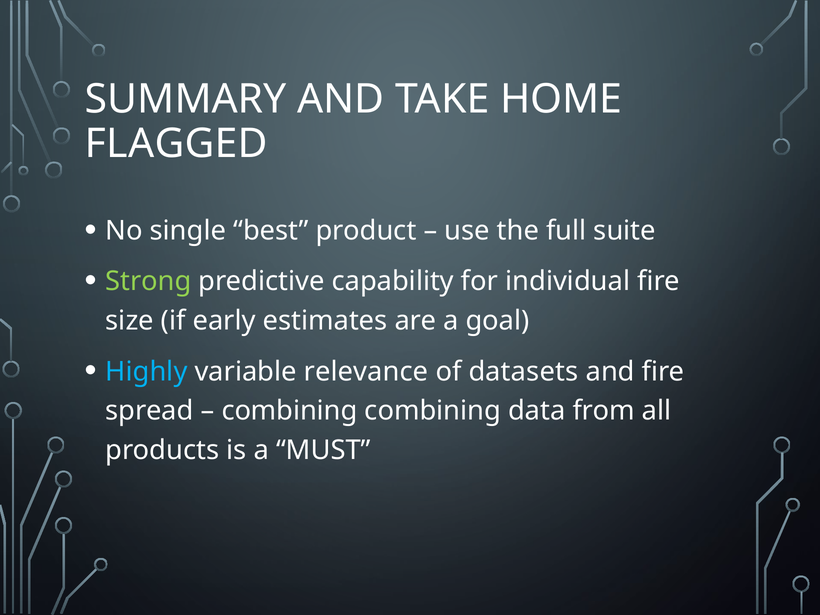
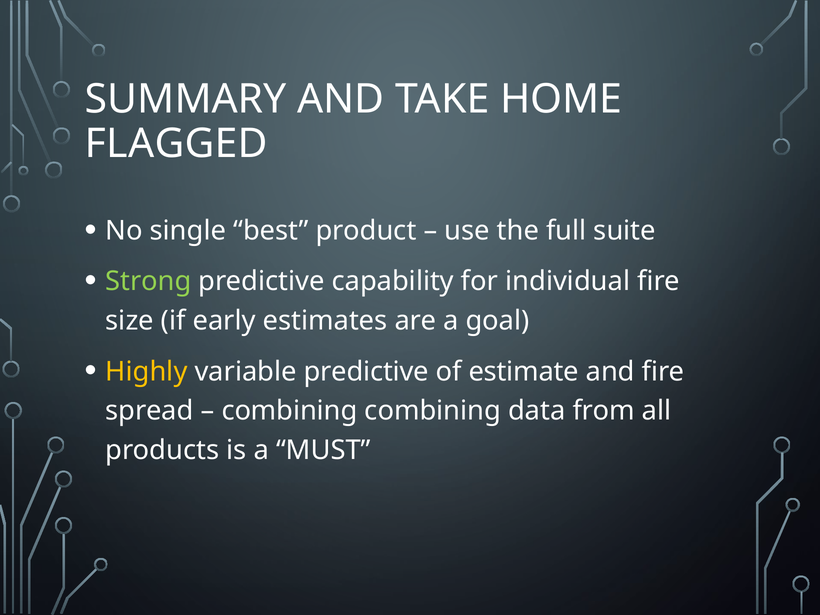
Highly colour: light blue -> yellow (146, 372)
variable relevance: relevance -> predictive (366, 372)
datasets: datasets -> estimate (524, 372)
